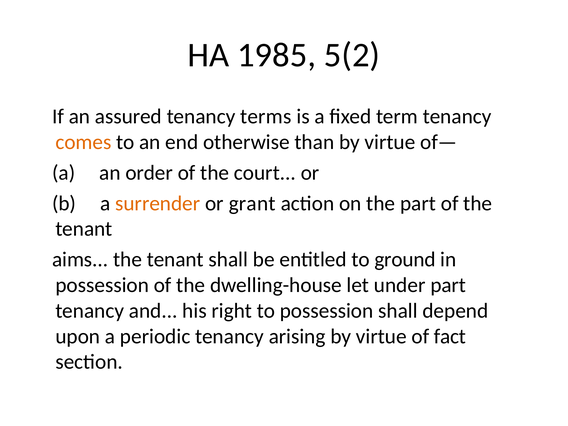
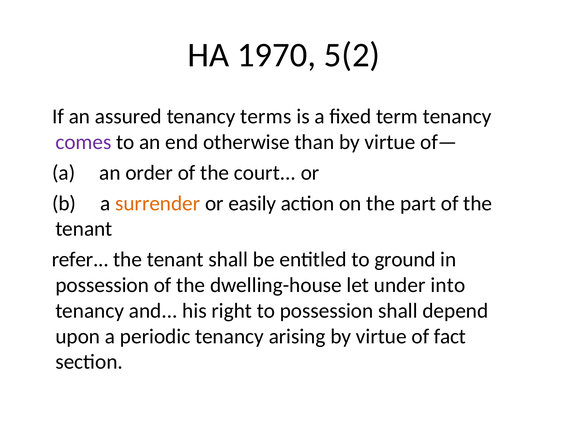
1985: 1985 -> 1970 (277, 55)
comes colour: orange -> purple (83, 142)
grant: grant -> easily (252, 203)
aims: aims -> refer (80, 260)
under part: part -> into (448, 285)
